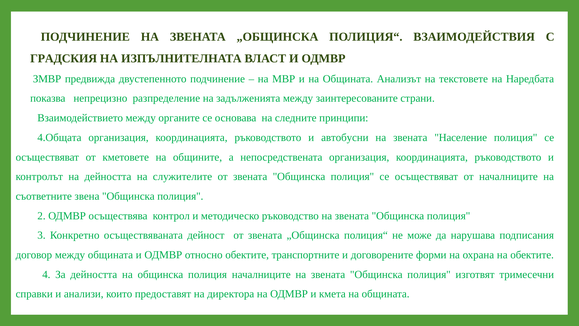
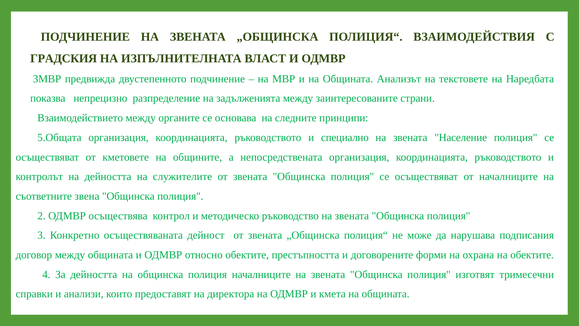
4.Общата: 4.Общата -> 5.Общата (59, 137)
автобусни: автобусни -> специално (345, 137)
транспортните: транспортните -> престъпността (305, 255)
